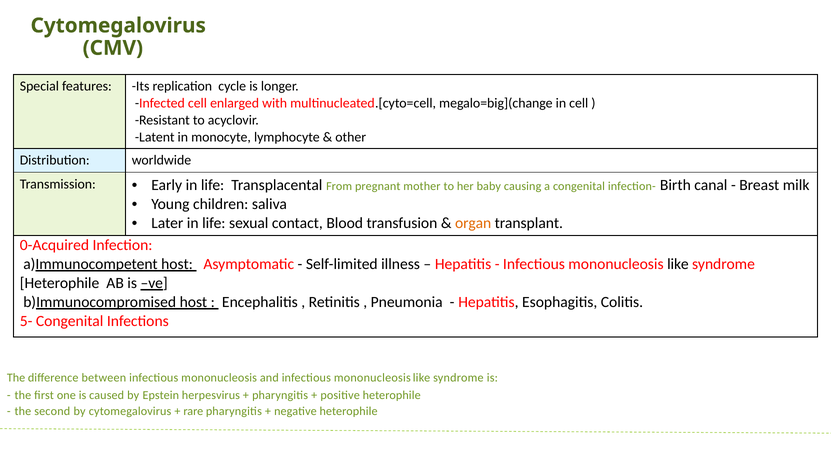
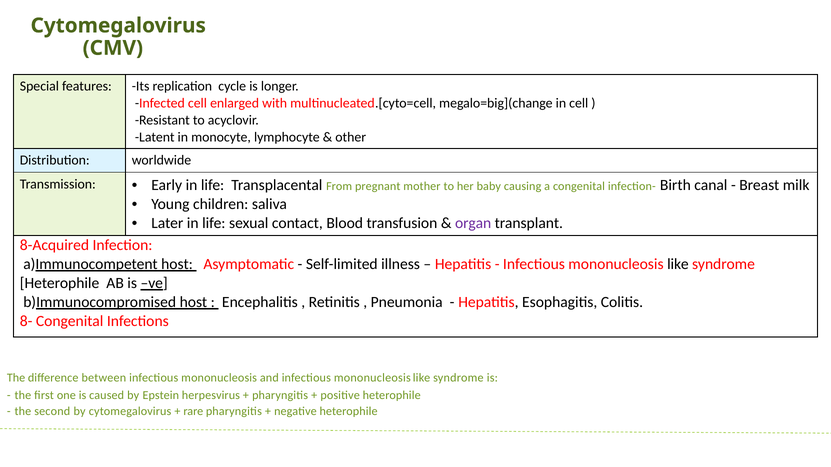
organ colour: orange -> purple (473, 223)
0-Acquired: 0-Acquired -> 8-Acquired (54, 245)
5-: 5- -> 8- (26, 321)
